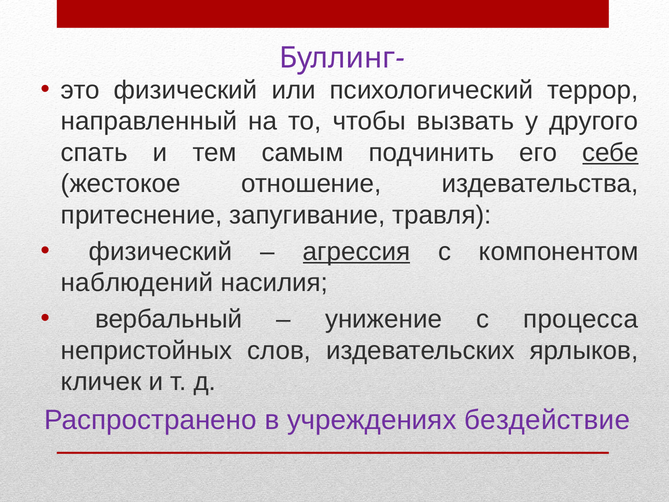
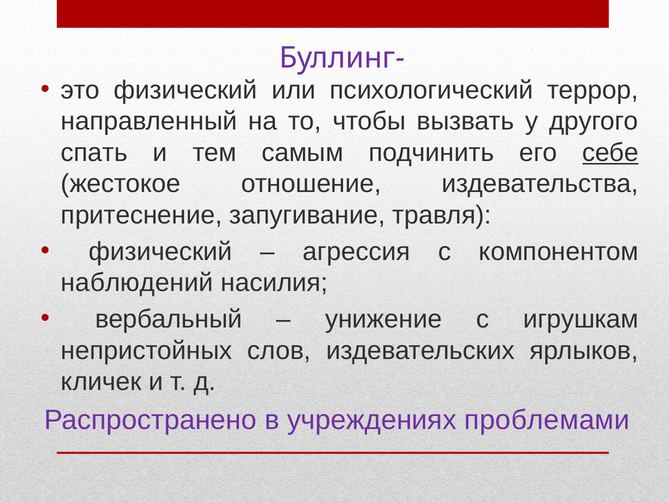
агрессия underline: present -> none (356, 251)
процесса: процесса -> игрушкам (581, 319)
бездействие: бездействие -> проблемами (547, 420)
